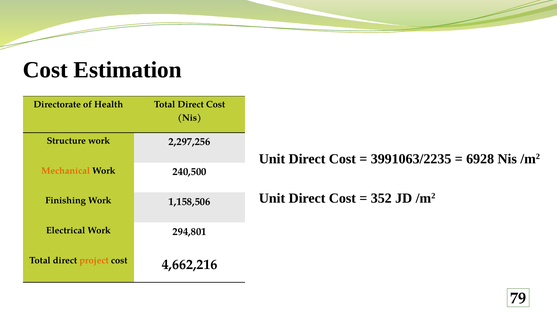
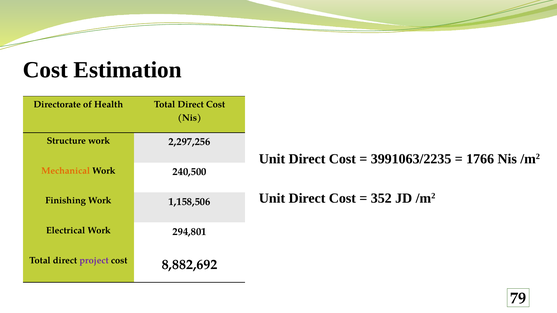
6928: 6928 -> 1766 (480, 159)
project colour: orange -> purple (94, 261)
4,662,216: 4,662,216 -> 8,882,692 (190, 265)
